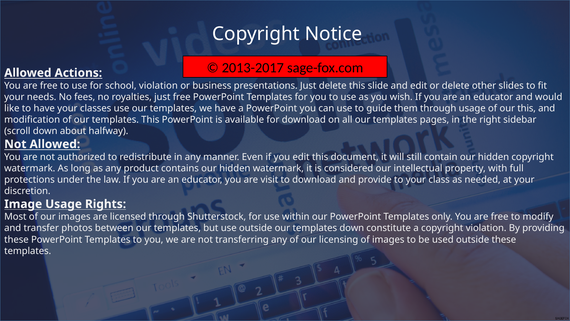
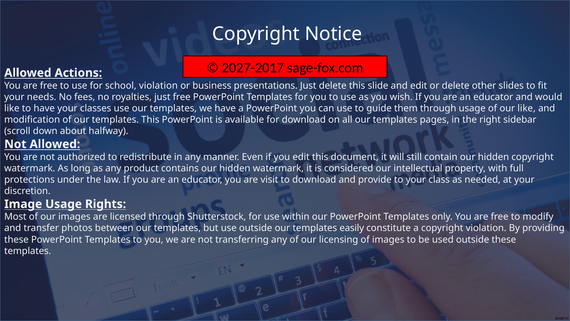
2013-2017: 2013-2017 -> 2027-2017 (253, 68)
our this: this -> like (527, 108)
templates down: down -> easily (352, 228)
